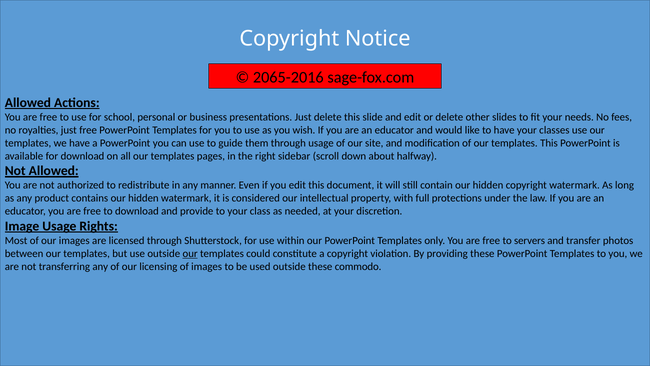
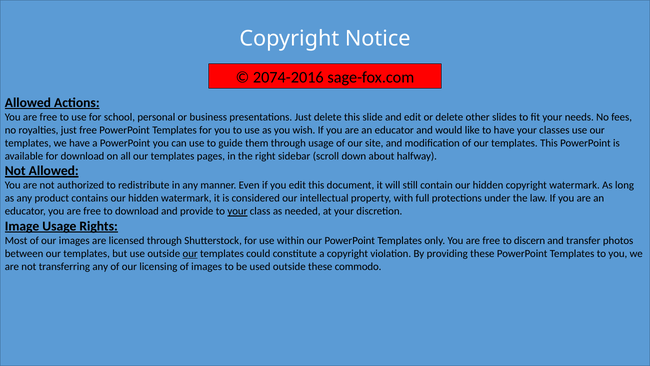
2065-2016: 2065-2016 -> 2074-2016 (288, 77)
your underline: none -> present (237, 211)
servers: servers -> discern (530, 240)
